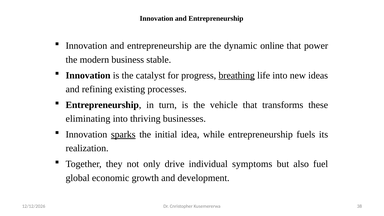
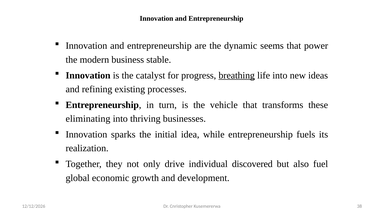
online: online -> seems (272, 46)
sparks underline: present -> none (123, 135)
symptoms: symptoms -> discovered (252, 164)
